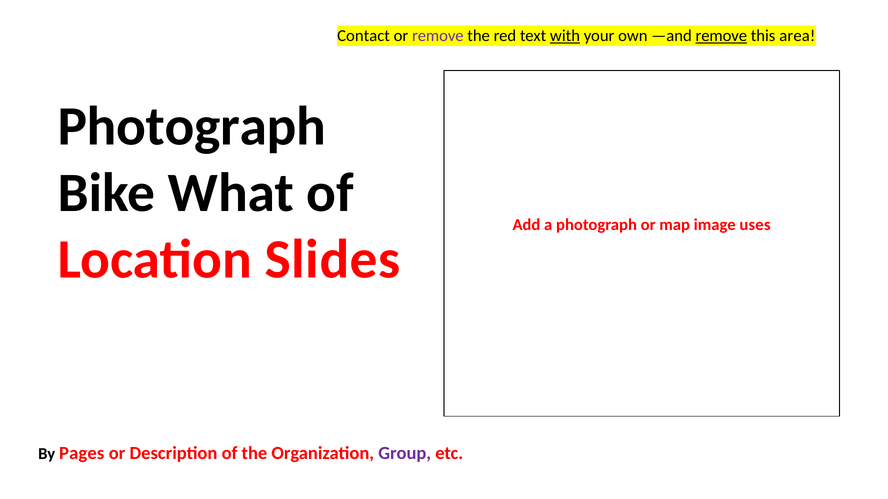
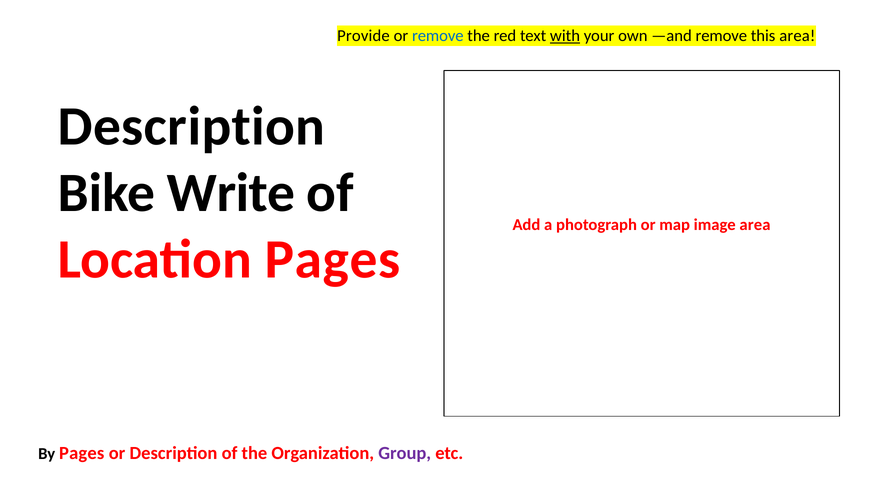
Contact: Contact -> Provide (363, 36)
remove colour: purple -> blue (438, 36)
remove underline: present -> none (721, 36)
Photograph: Photograph -> Description (191, 126)
What: What -> Write (231, 193)
image uses: uses -> area (755, 225)
Location Slides: Slides -> Pages (333, 260)
